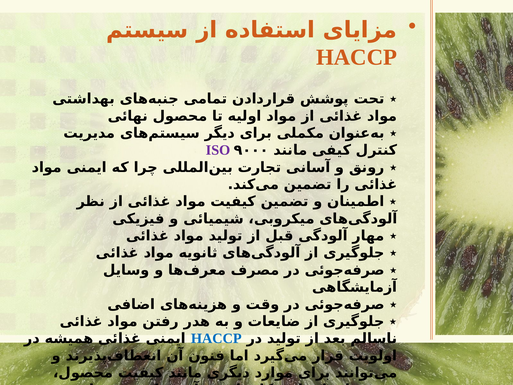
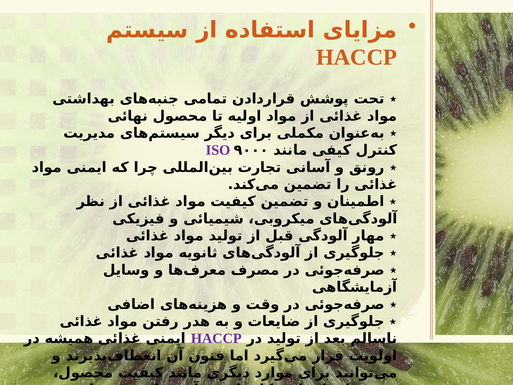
HACCP colour: blue -> purple (216, 338)
